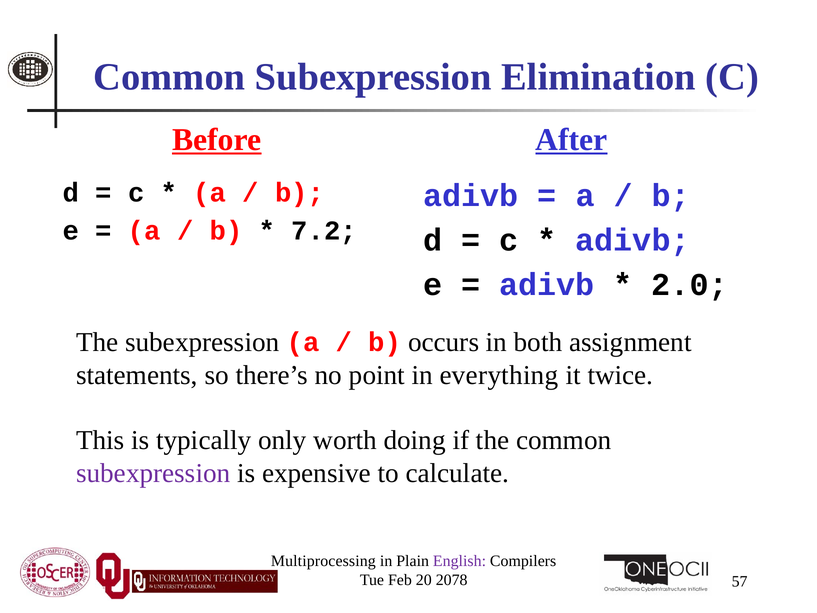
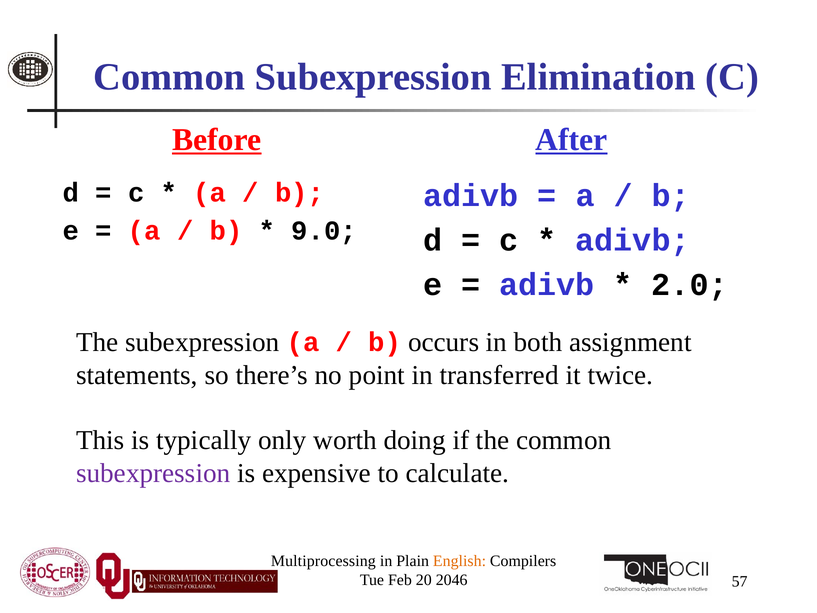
7.2: 7.2 -> 9.0 (324, 231)
everything: everything -> transferred (499, 375)
English colour: purple -> orange (459, 561)
2078: 2078 -> 2046 (452, 580)
